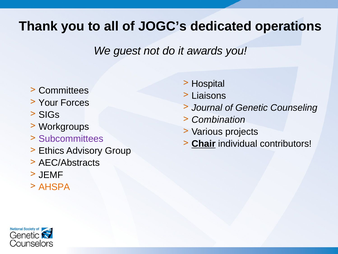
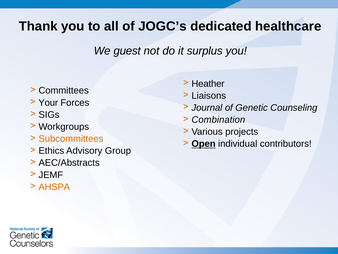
operations: operations -> healthcare (288, 26)
awards: awards -> surplus (205, 51)
Hospital: Hospital -> Heather (208, 84)
Subcommittees colour: purple -> orange (71, 139)
Chair: Chair -> Open (204, 144)
